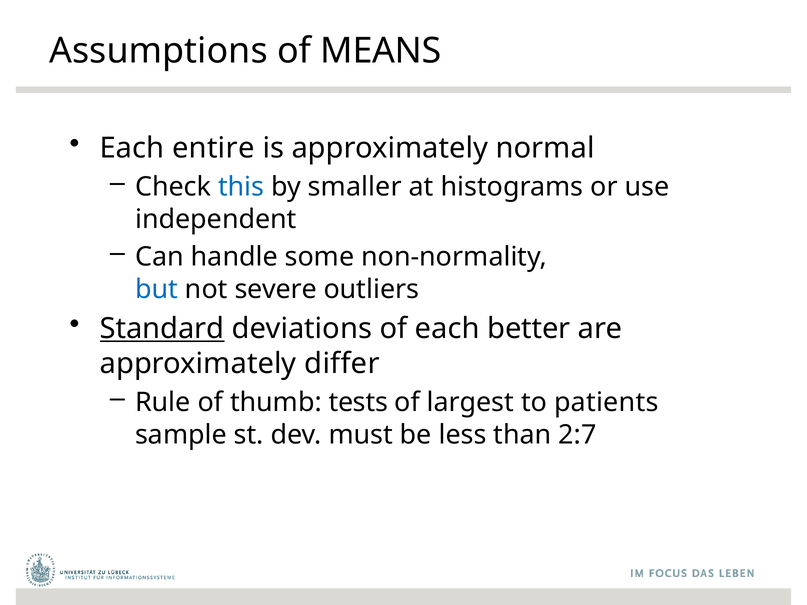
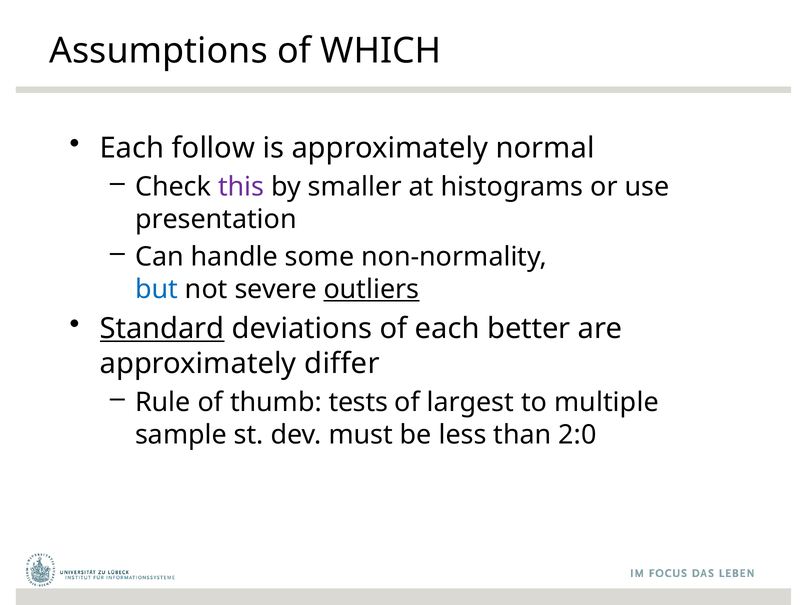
MEANS: MEANS -> WHICH (381, 51)
entire: entire -> follow (213, 148)
this colour: blue -> purple (241, 187)
independent: independent -> presentation (216, 219)
outliers underline: none -> present (371, 289)
patients: patients -> multiple (606, 403)
2:7: 2:7 -> 2:0 (577, 435)
